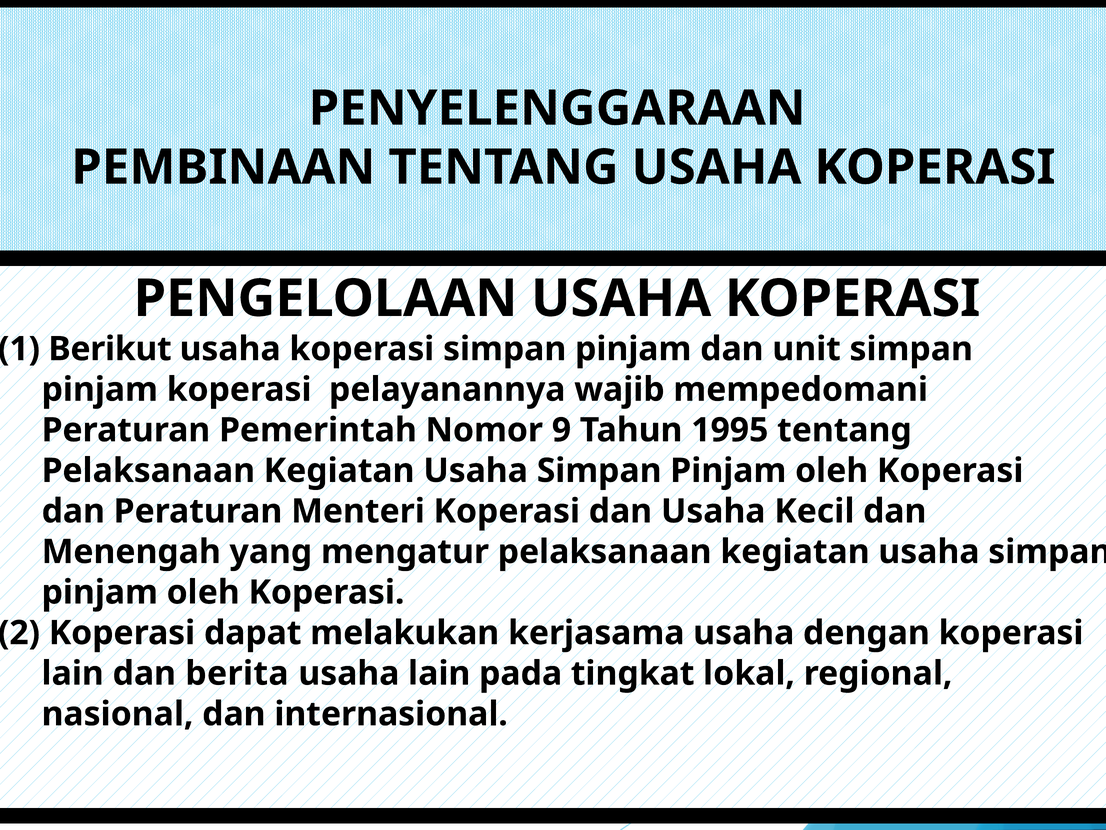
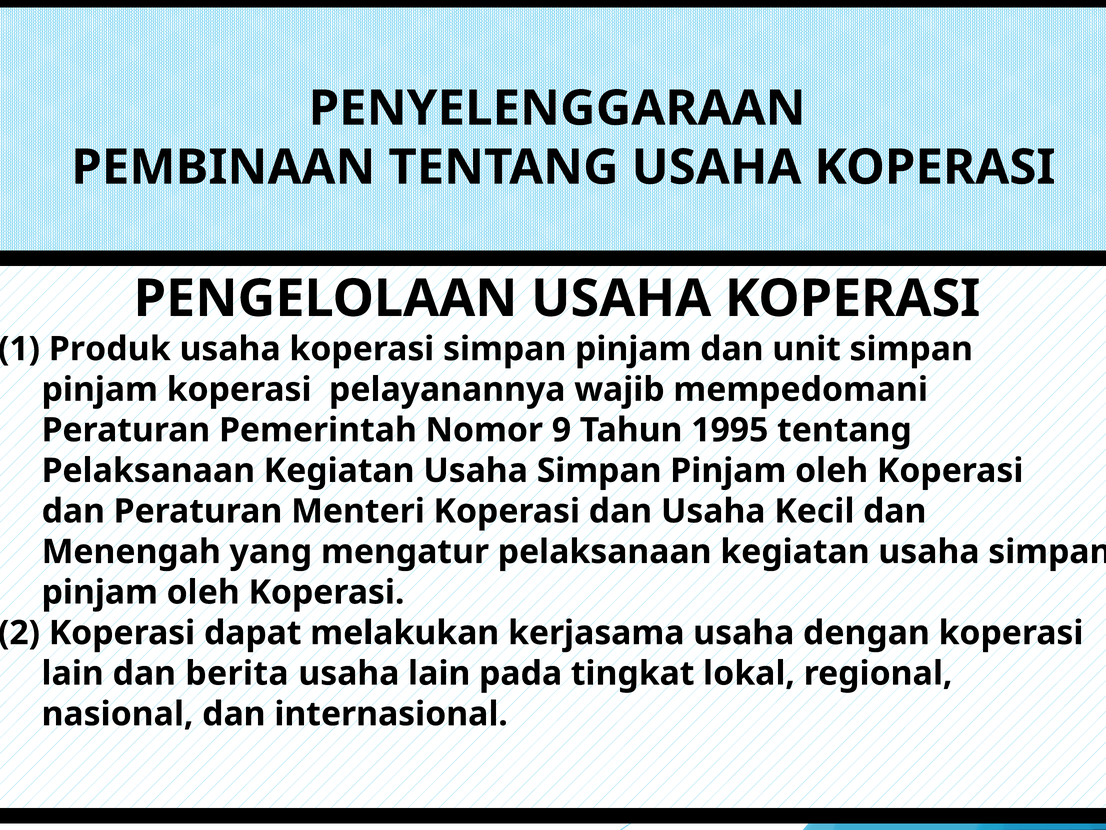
Berikut: Berikut -> Produk (110, 349)
